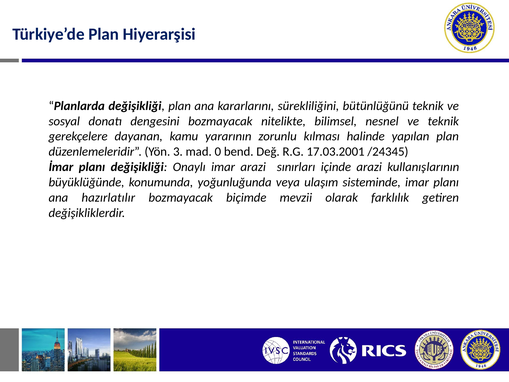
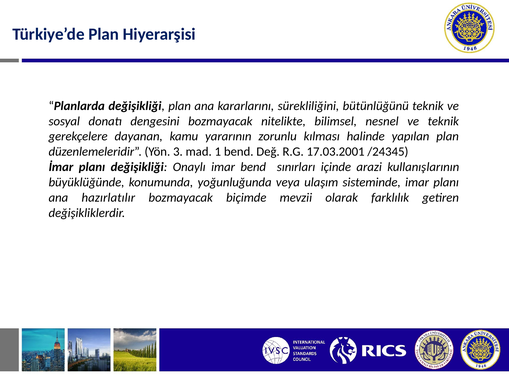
0: 0 -> 1 (218, 152)
imar arazi: arazi -> bend (253, 167)
